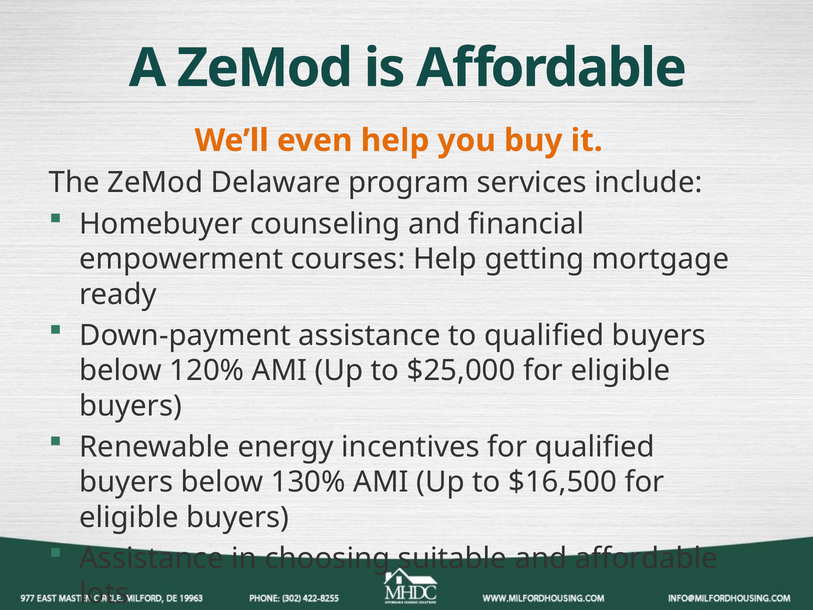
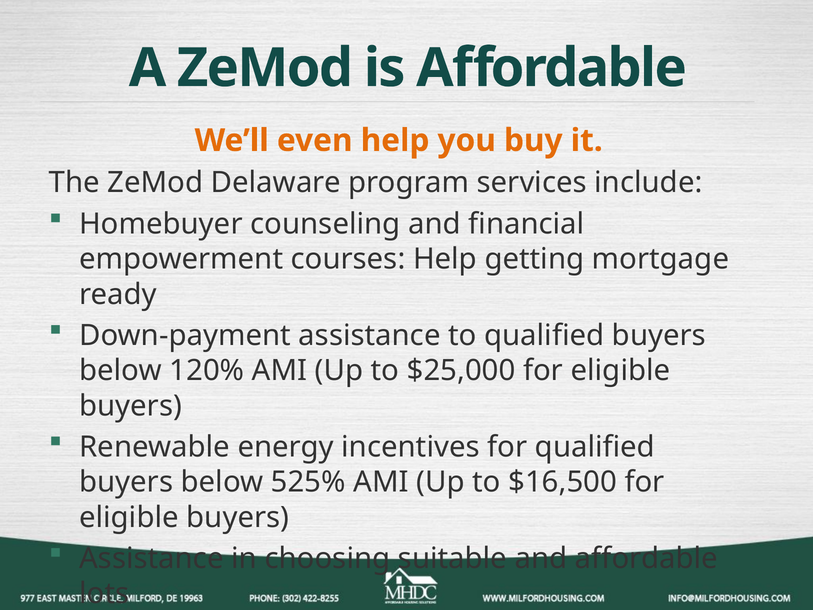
130%: 130% -> 525% (308, 482)
